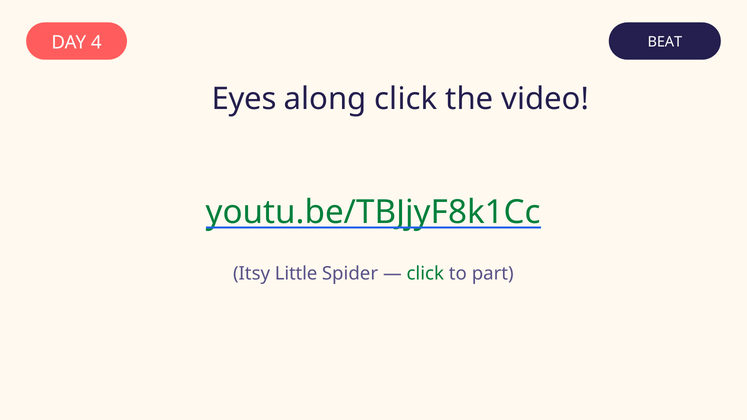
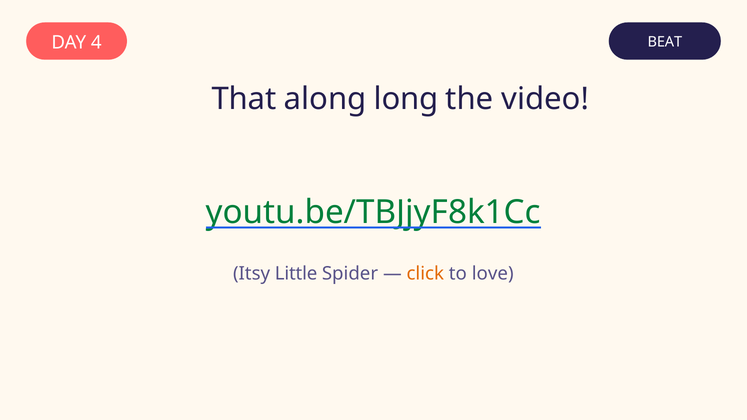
Eyes: Eyes -> That (244, 99)
along click: click -> long (406, 99)
click colour: green -> orange (425, 274)
part: part -> love (493, 274)
